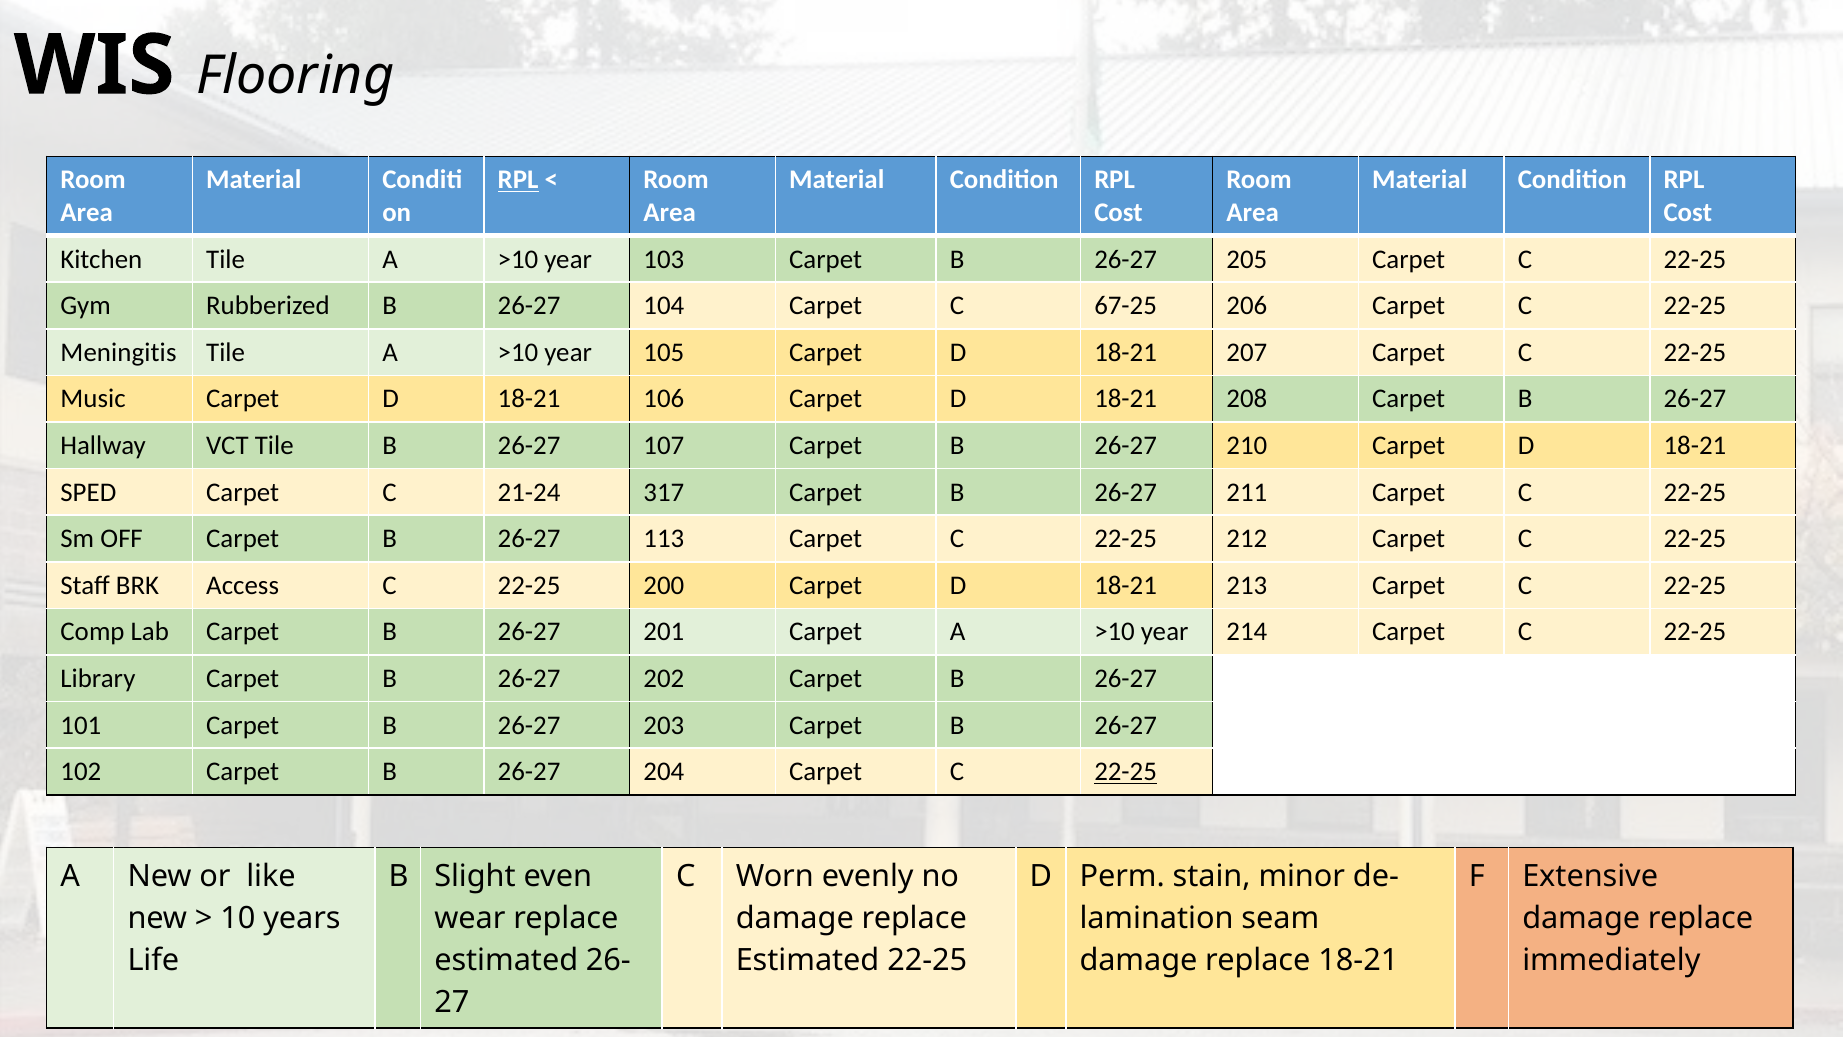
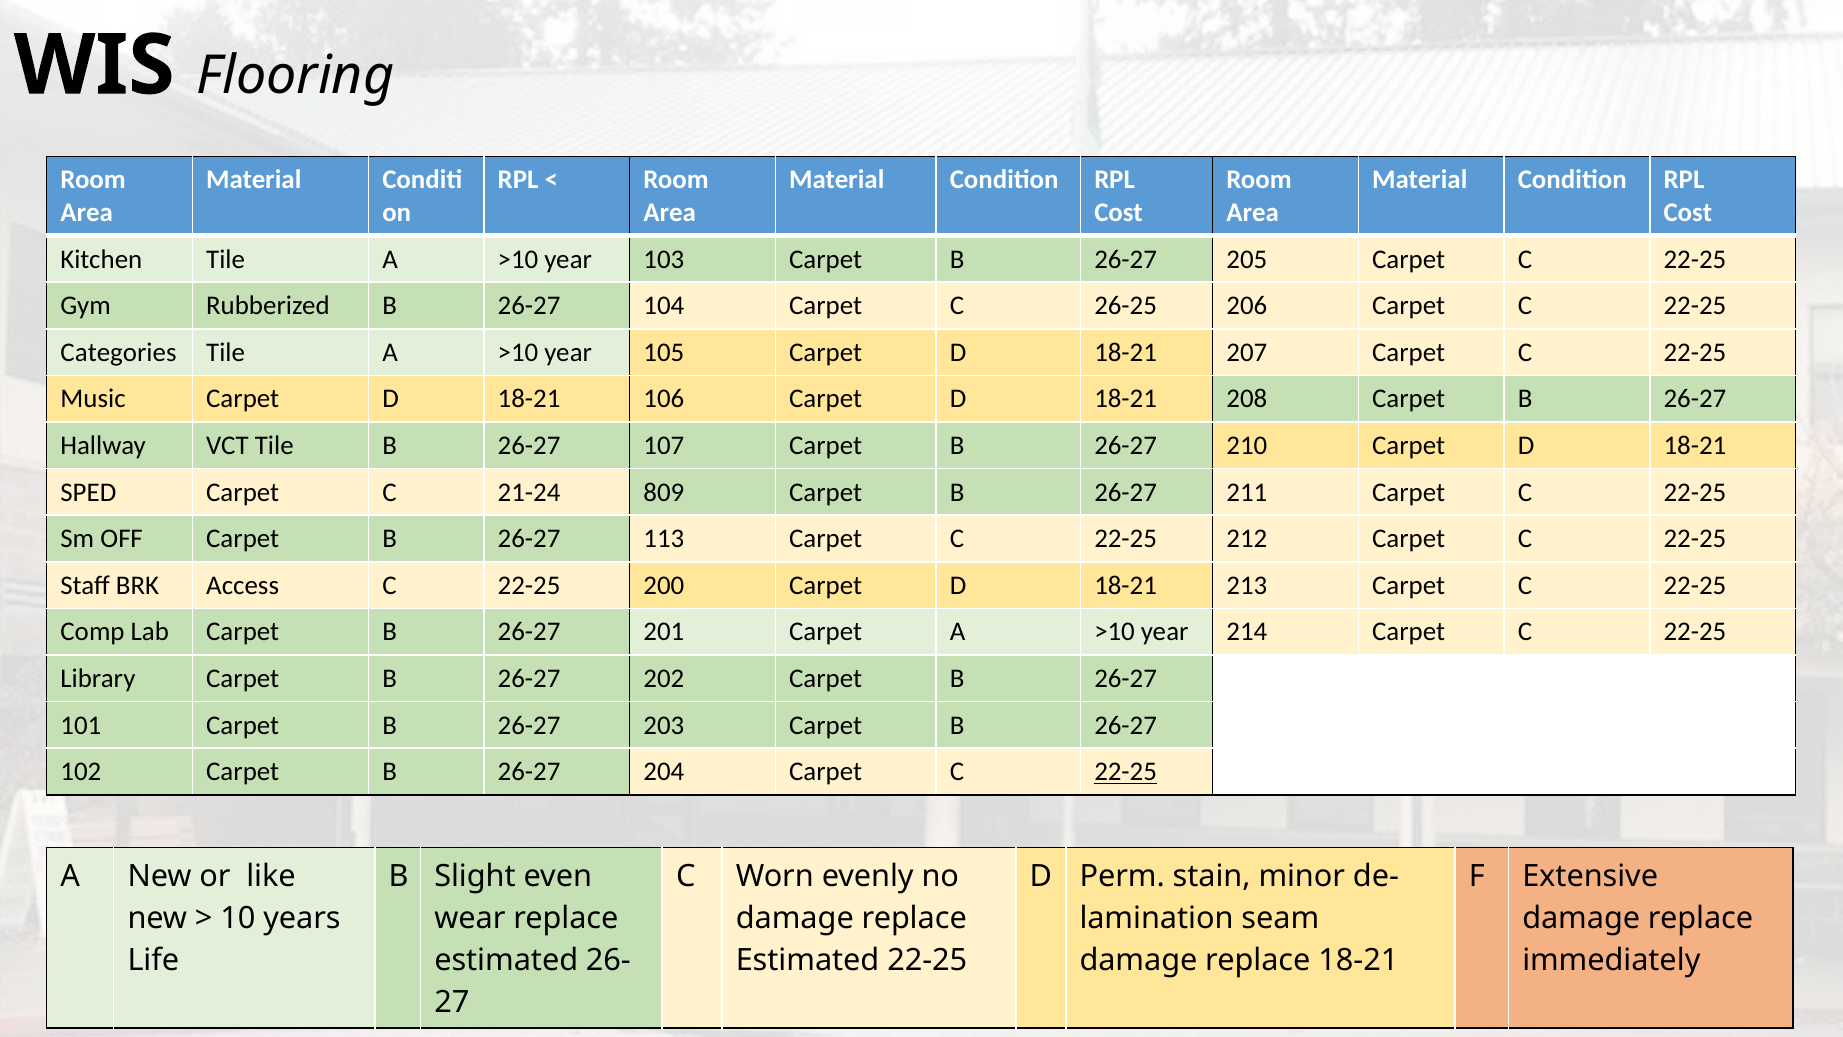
RPL underline: present -> none (518, 180)
67-25: 67-25 -> 26-25 (1126, 306)
Meningitis: Meningitis -> Categories (119, 352)
317: 317 -> 809 (664, 492)
